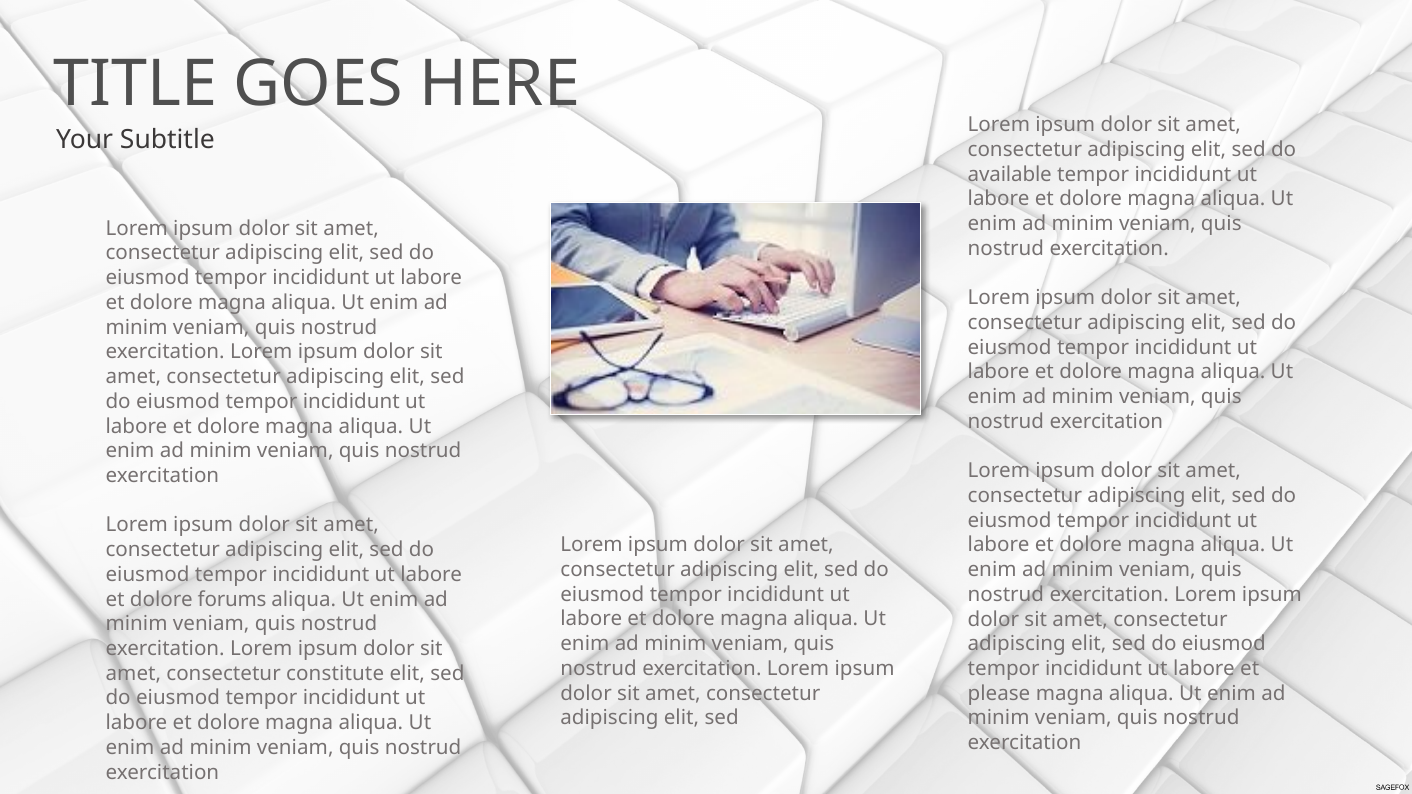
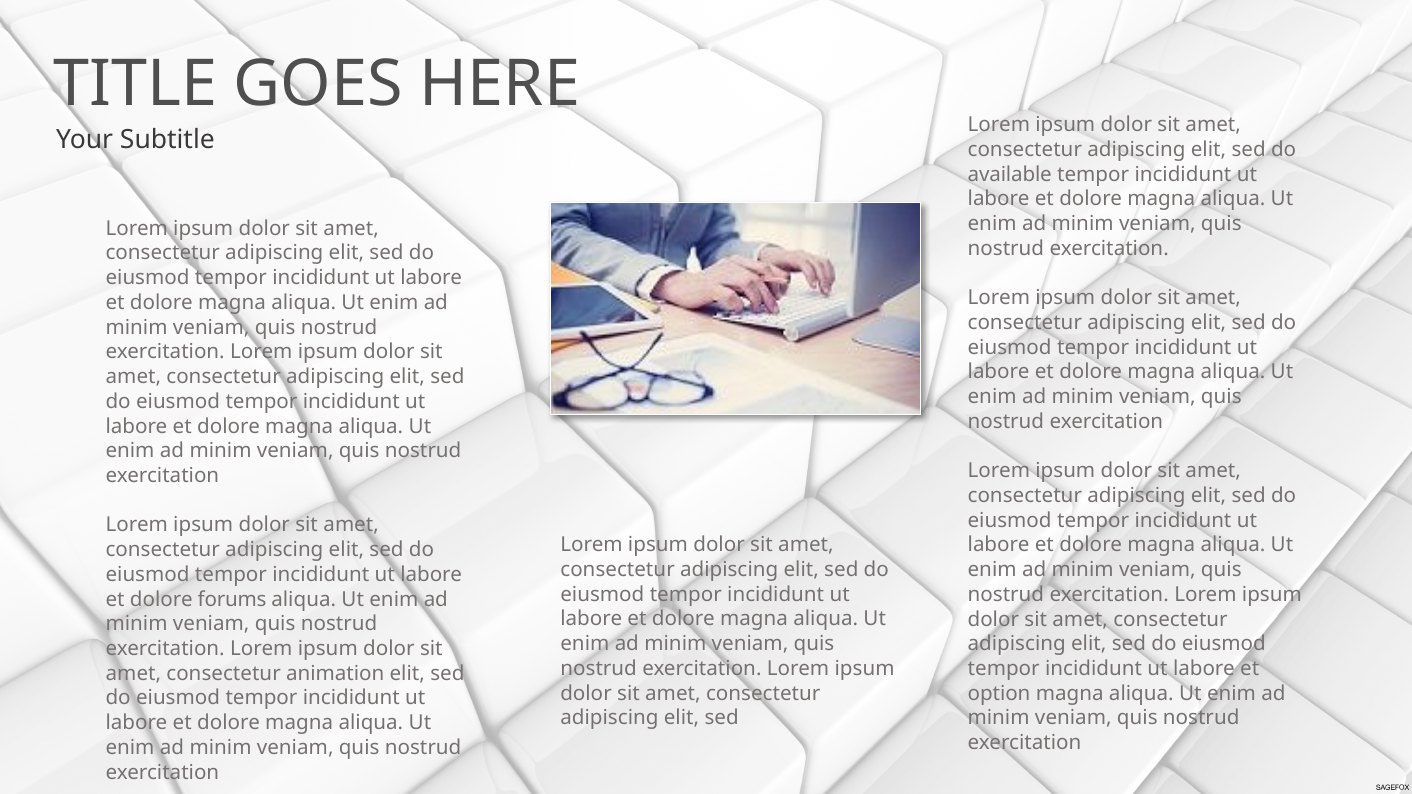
constitute: constitute -> animation (335, 674)
please: please -> option (999, 694)
